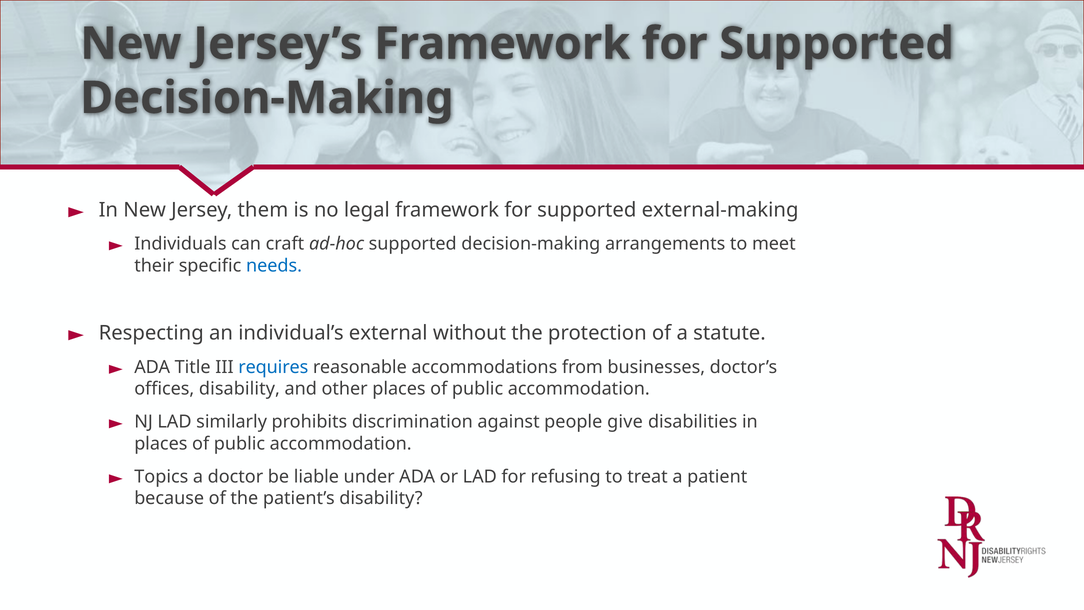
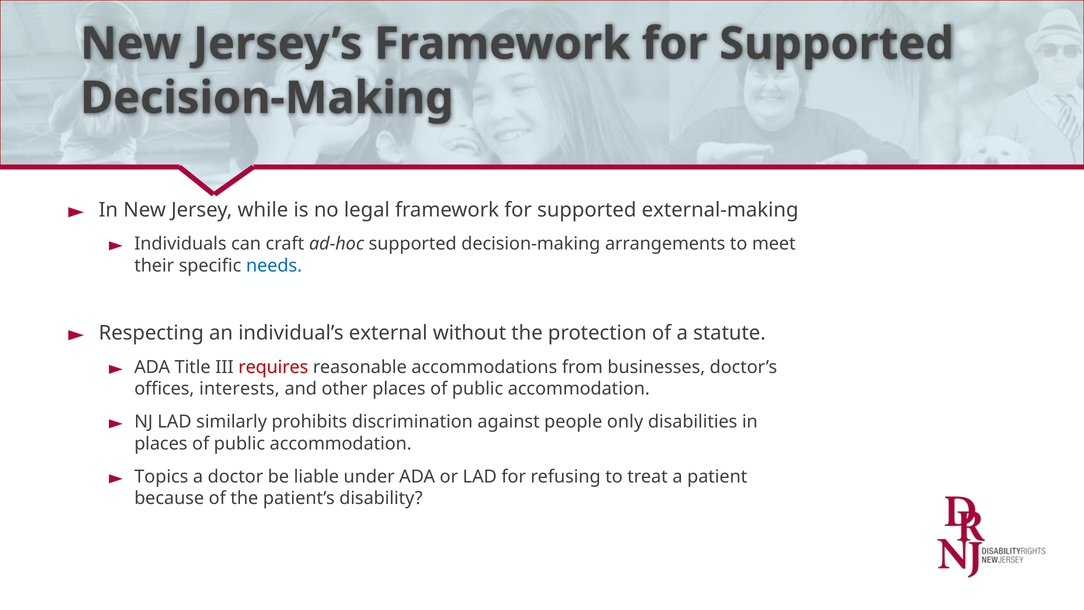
them: them -> while (263, 210)
requires colour: blue -> red (273, 367)
offices disability: disability -> interests (239, 389)
give: give -> only (625, 422)
